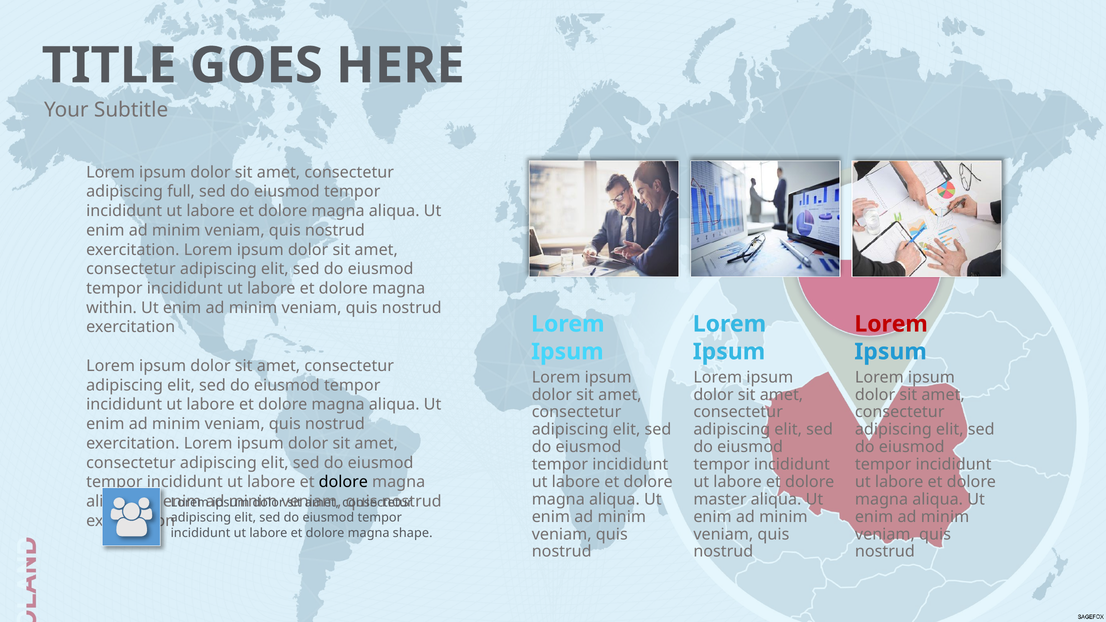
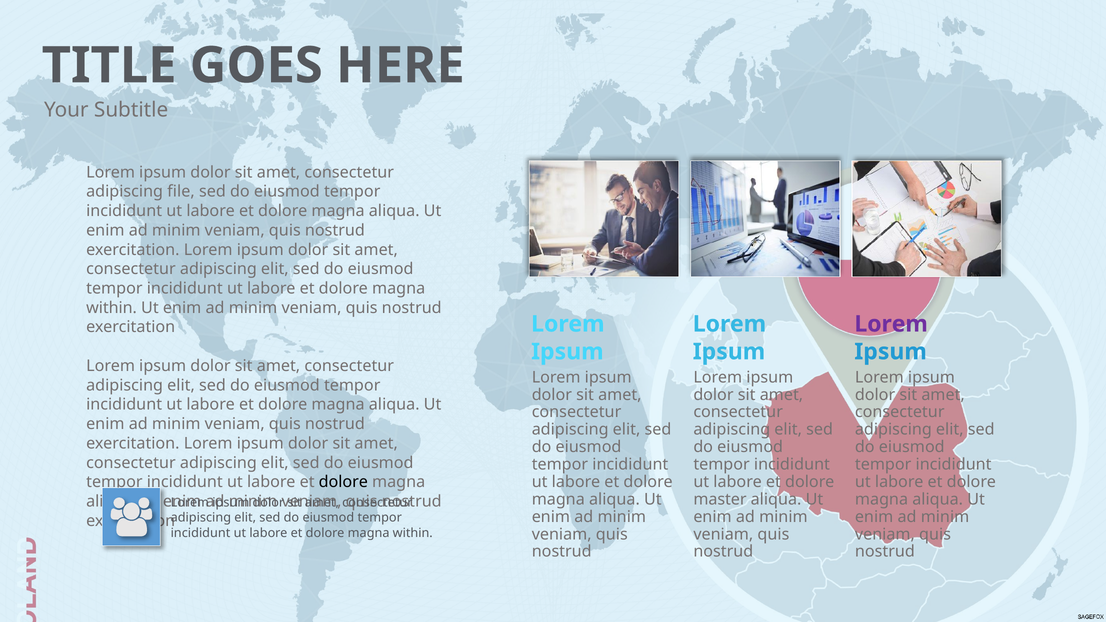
full: full -> file (181, 192)
Lorem colour: red -> purple (891, 324)
shape: shape -> within (413, 533)
